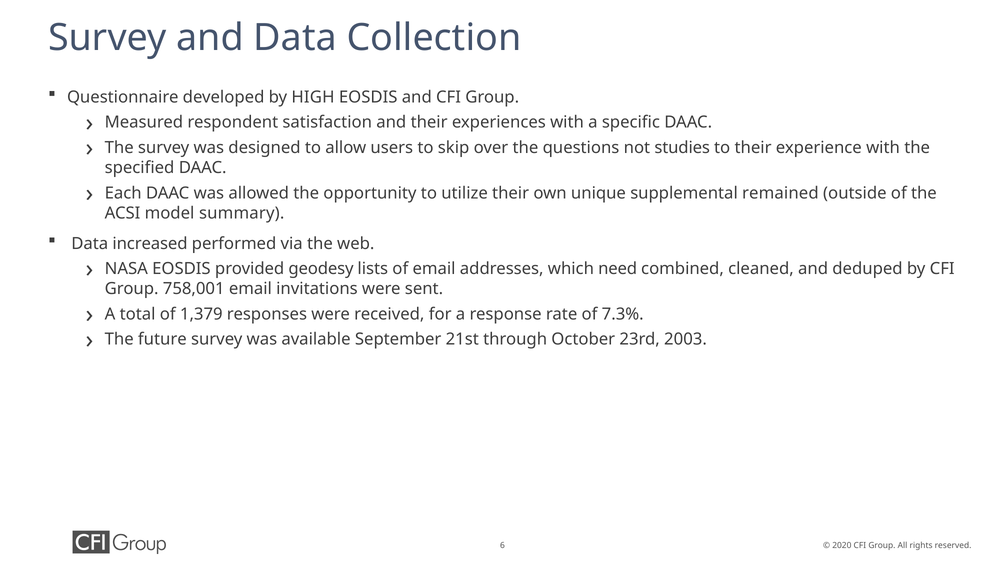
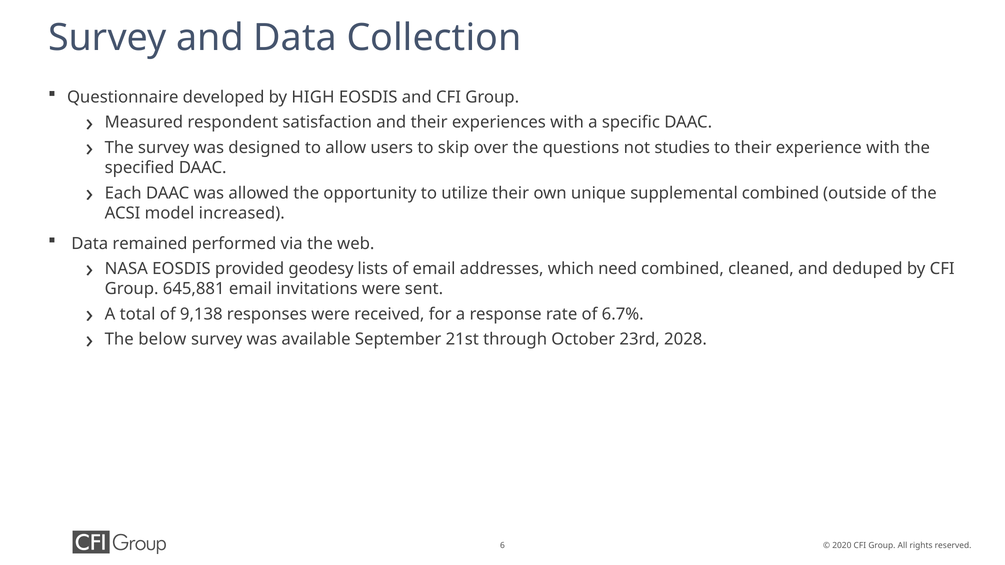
supplemental remained: remained -> combined (781, 193)
summary: summary -> increased (242, 213)
increased: increased -> remained (150, 244)
758,001: 758,001 -> 645,881 (194, 289)
1,379: 1,379 -> 9,138 (201, 314)
7.3%: 7.3% -> 6.7% (623, 314)
future: future -> below (162, 340)
2003: 2003 -> 2028 (685, 340)
